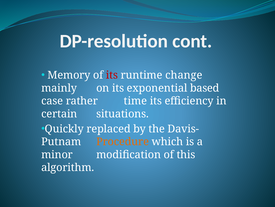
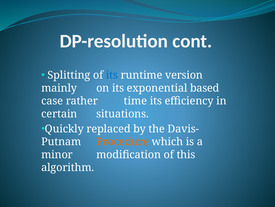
Memory: Memory -> Splitting (69, 75)
its colour: red -> blue (112, 75)
change: change -> version (184, 75)
